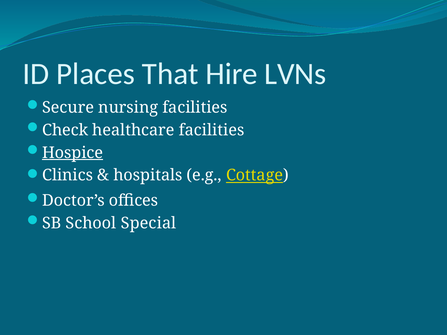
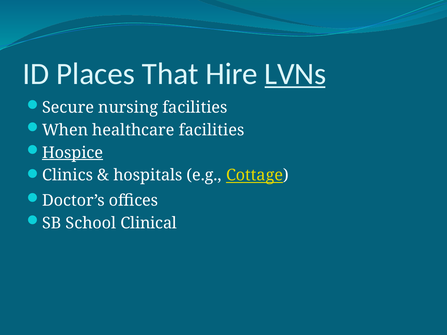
LVNs underline: none -> present (295, 74)
Check: Check -> When (65, 130)
Special: Special -> Clinical (149, 223)
